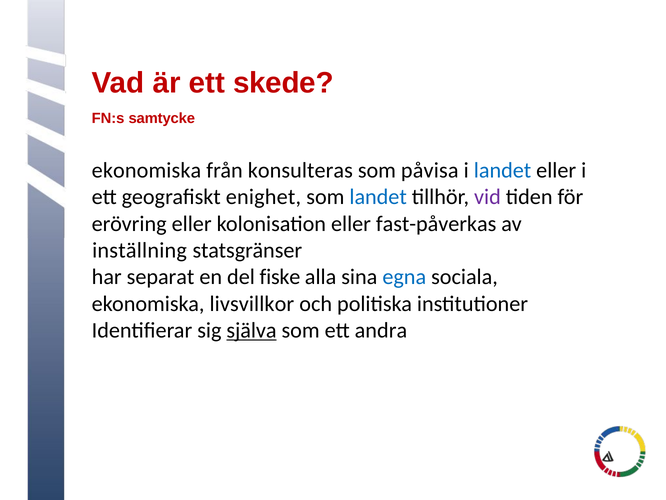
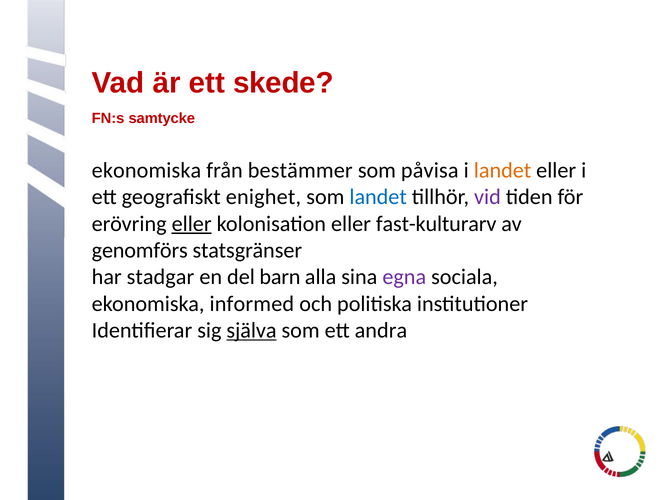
konsulteras: konsulteras -> bestämmer (300, 170)
landet colour: blue -> orange (503, 170)
eller underline: none -> present (192, 224)
fast-påverkas: fast-påverkas -> fast-kulturarv (436, 224)
inställning: inställning -> genomförs (140, 250)
separat: separat -> stadgar (160, 277)
fiske: fiske -> barn (280, 277)
egna colour: blue -> purple (404, 277)
livsvillkor: livsvillkor -> informed (252, 303)
